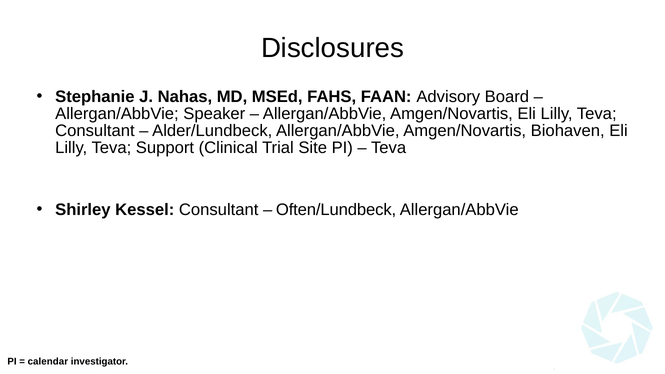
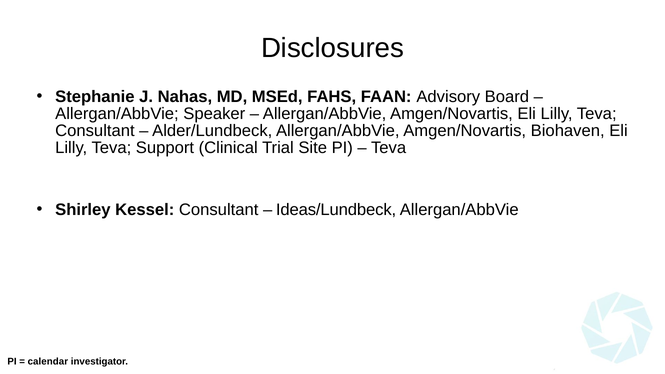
Often/Lundbeck: Often/Lundbeck -> Ideas/Lundbeck (336, 210)
